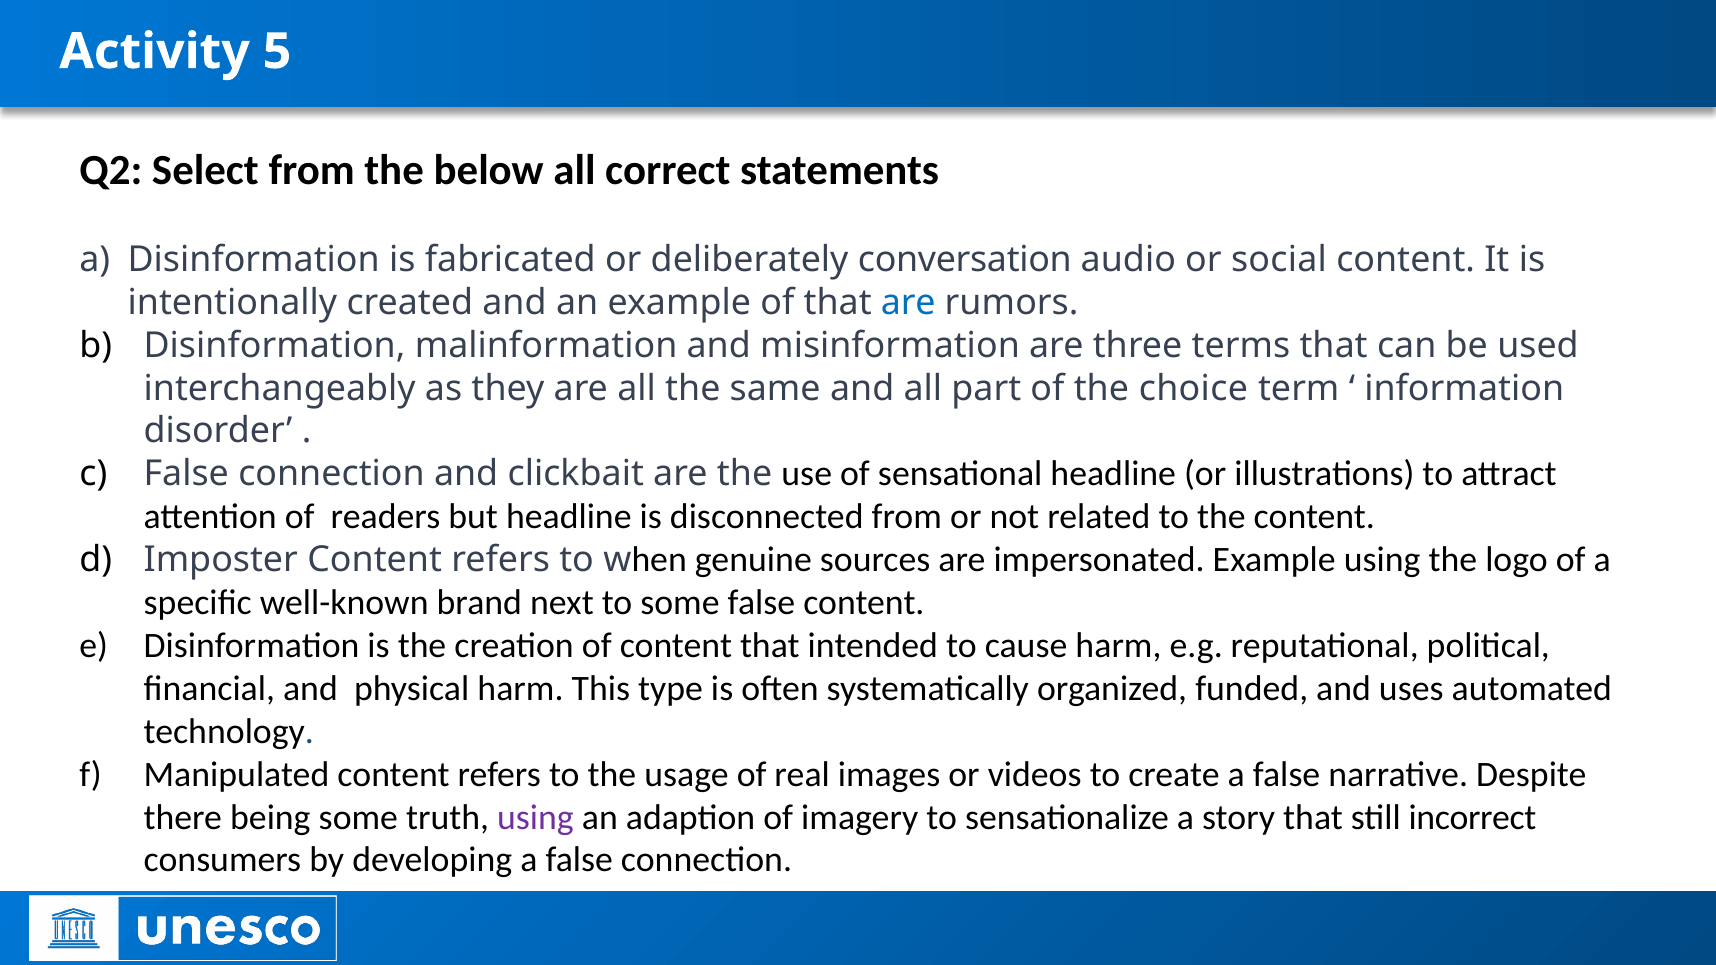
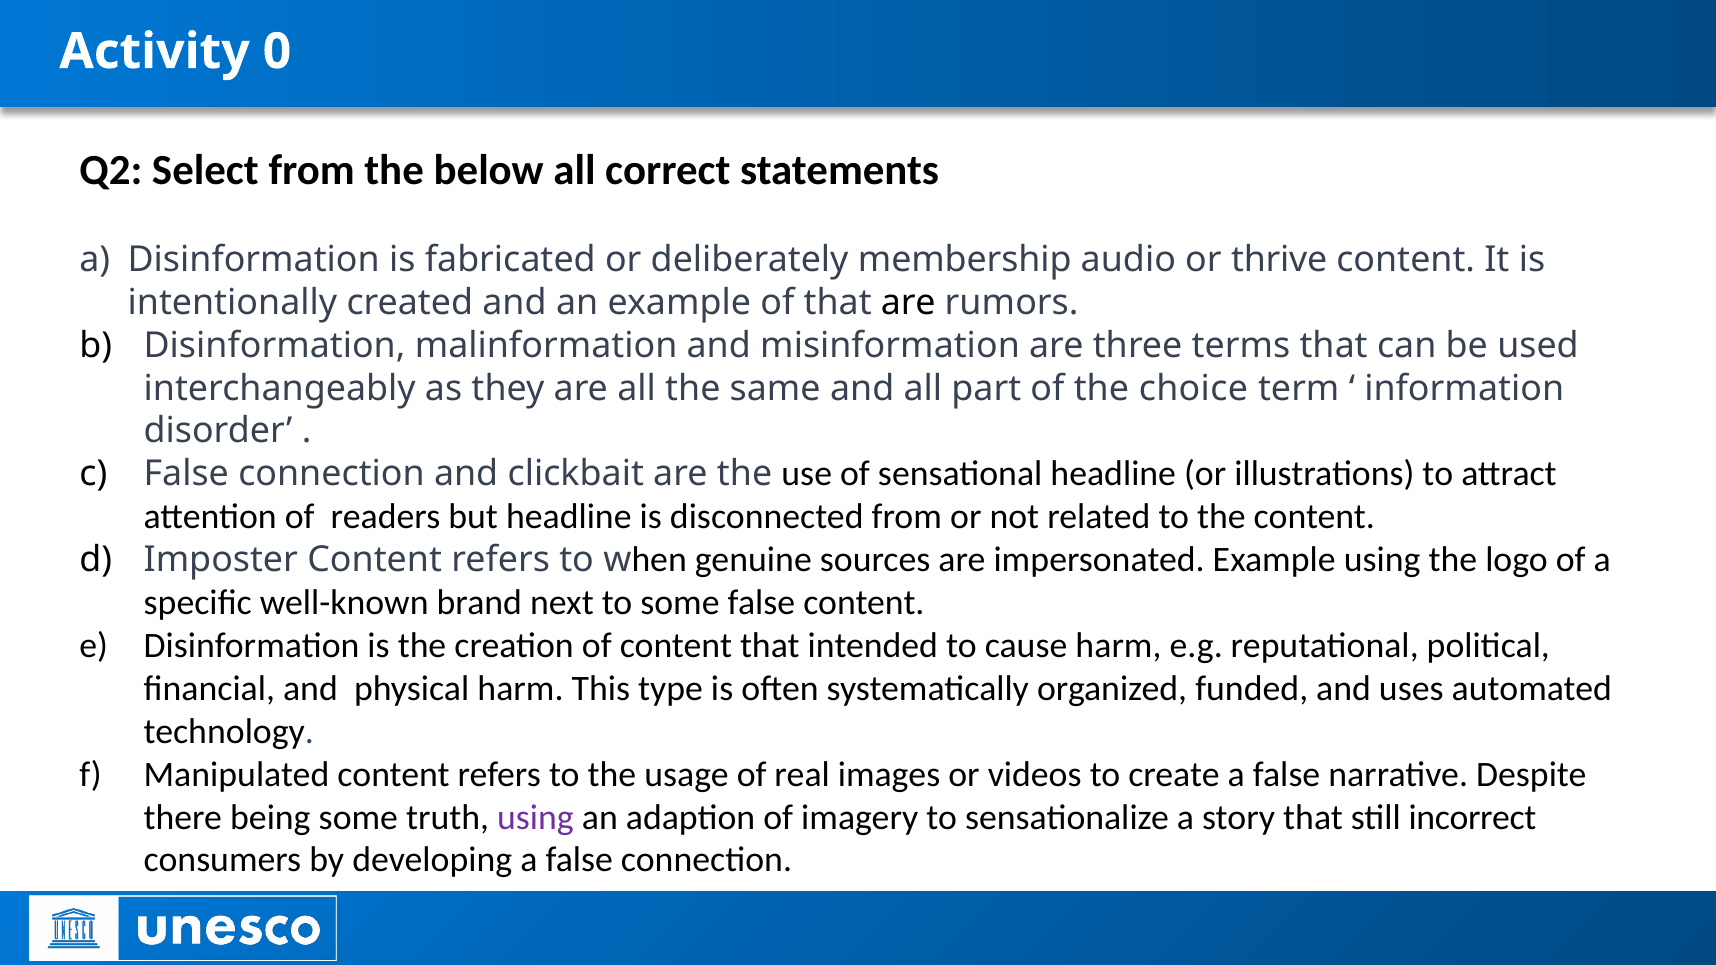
5: 5 -> 0 (277, 52)
conversation: conversation -> membership (965, 260)
social: social -> thrive (1279, 260)
are colour: blue -> black (908, 302)
